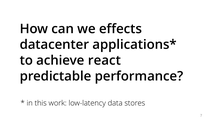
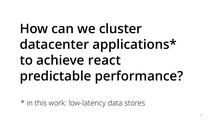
effects: effects -> cluster (121, 29)
